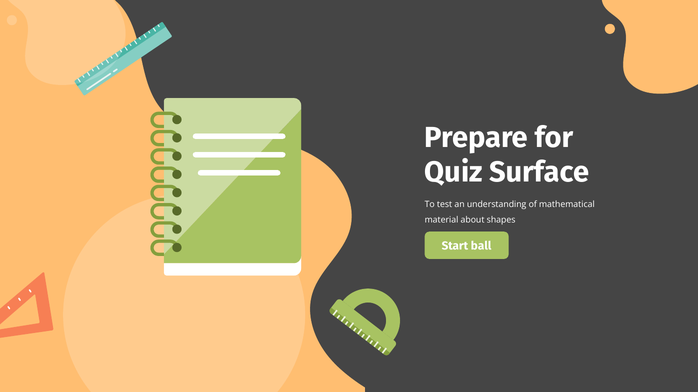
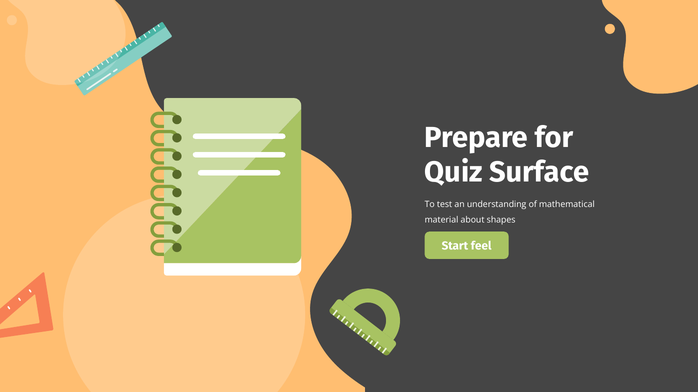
ball: ball -> feel (481, 246)
